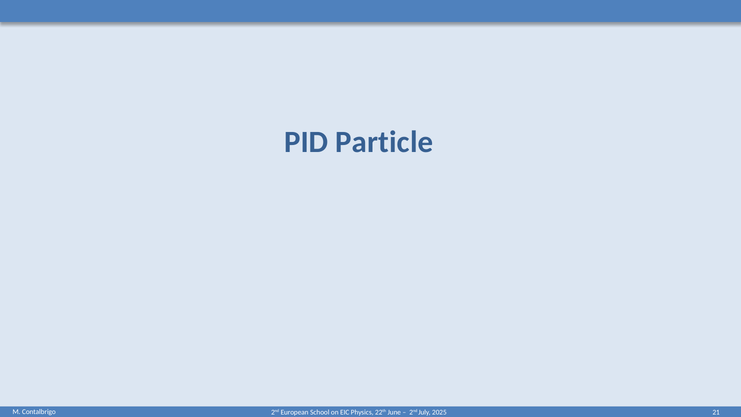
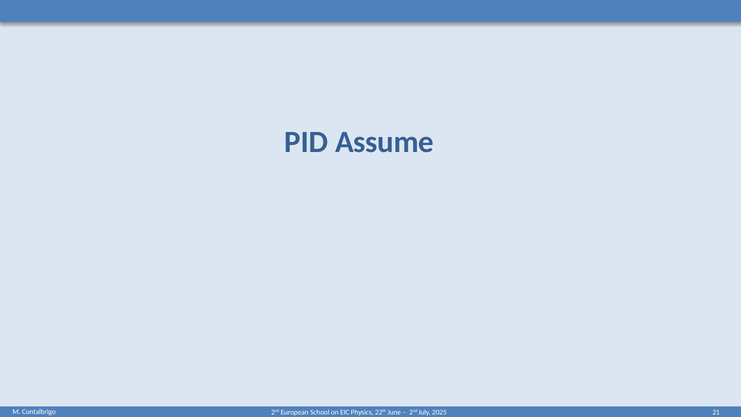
Particle: Particle -> Assume (384, 142)
